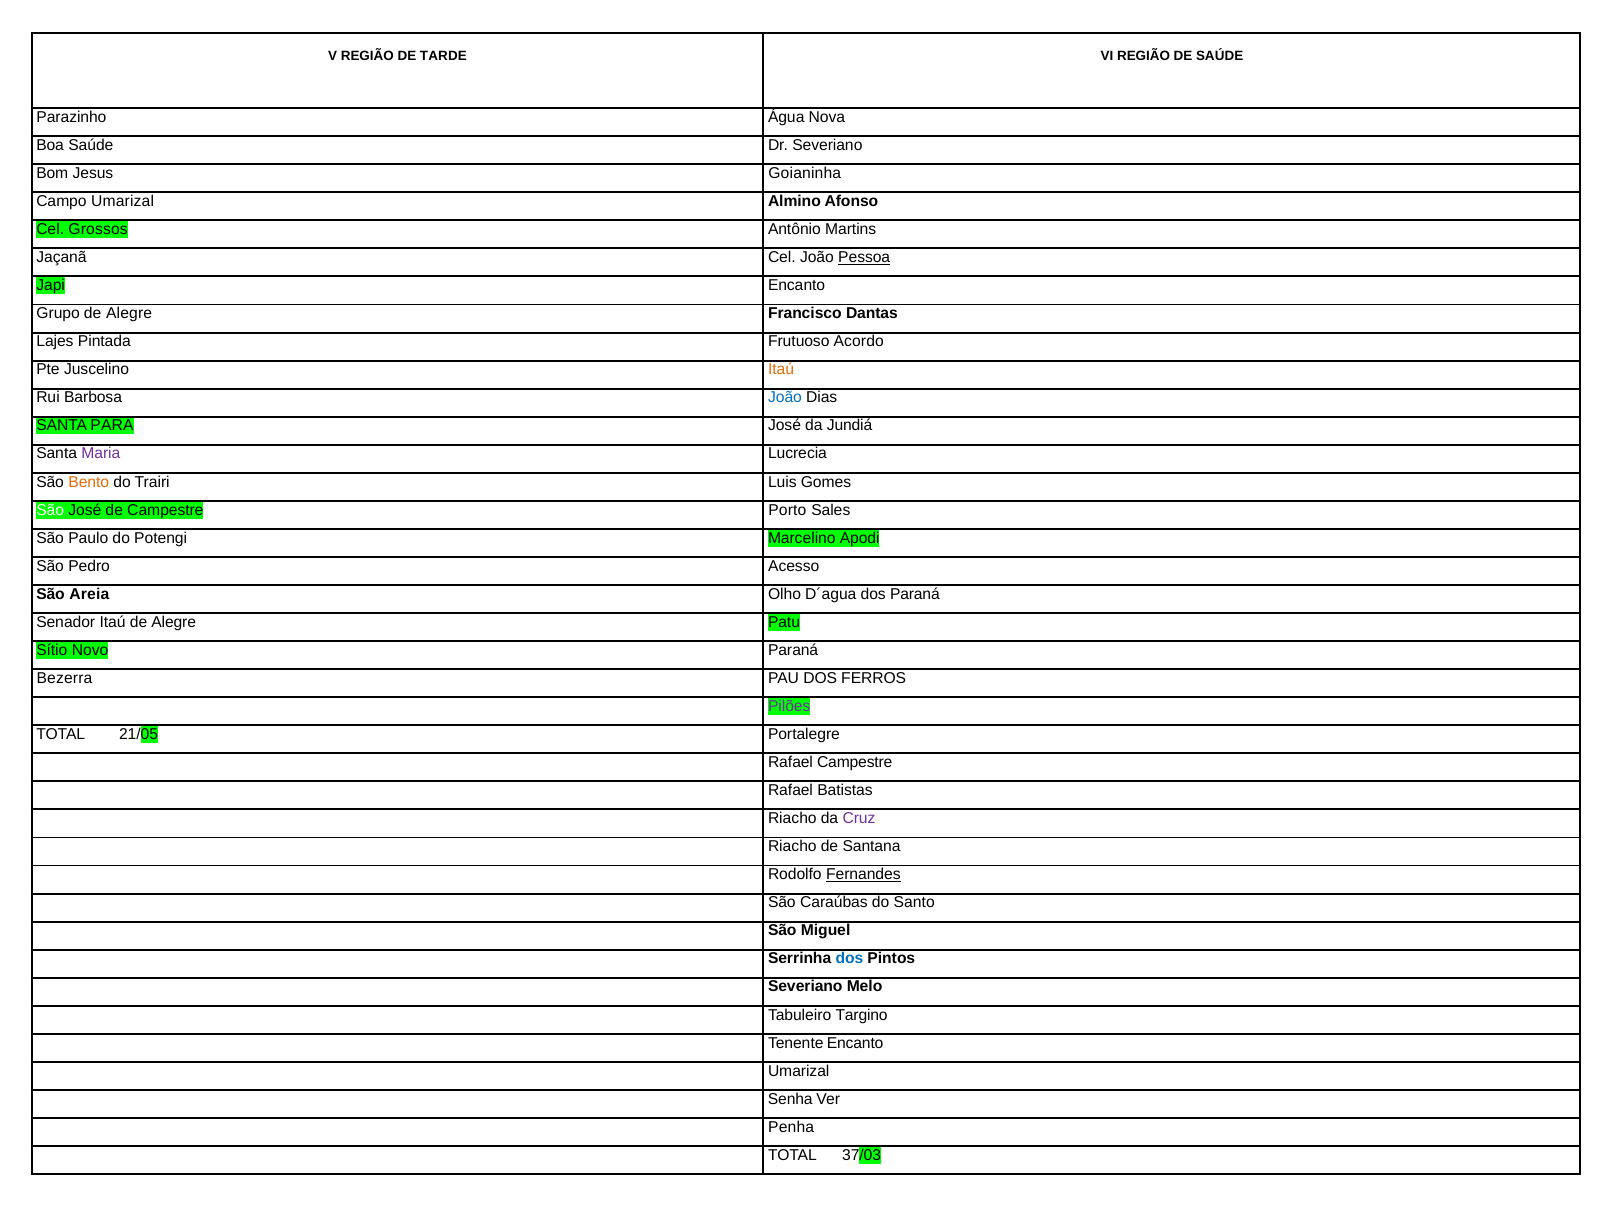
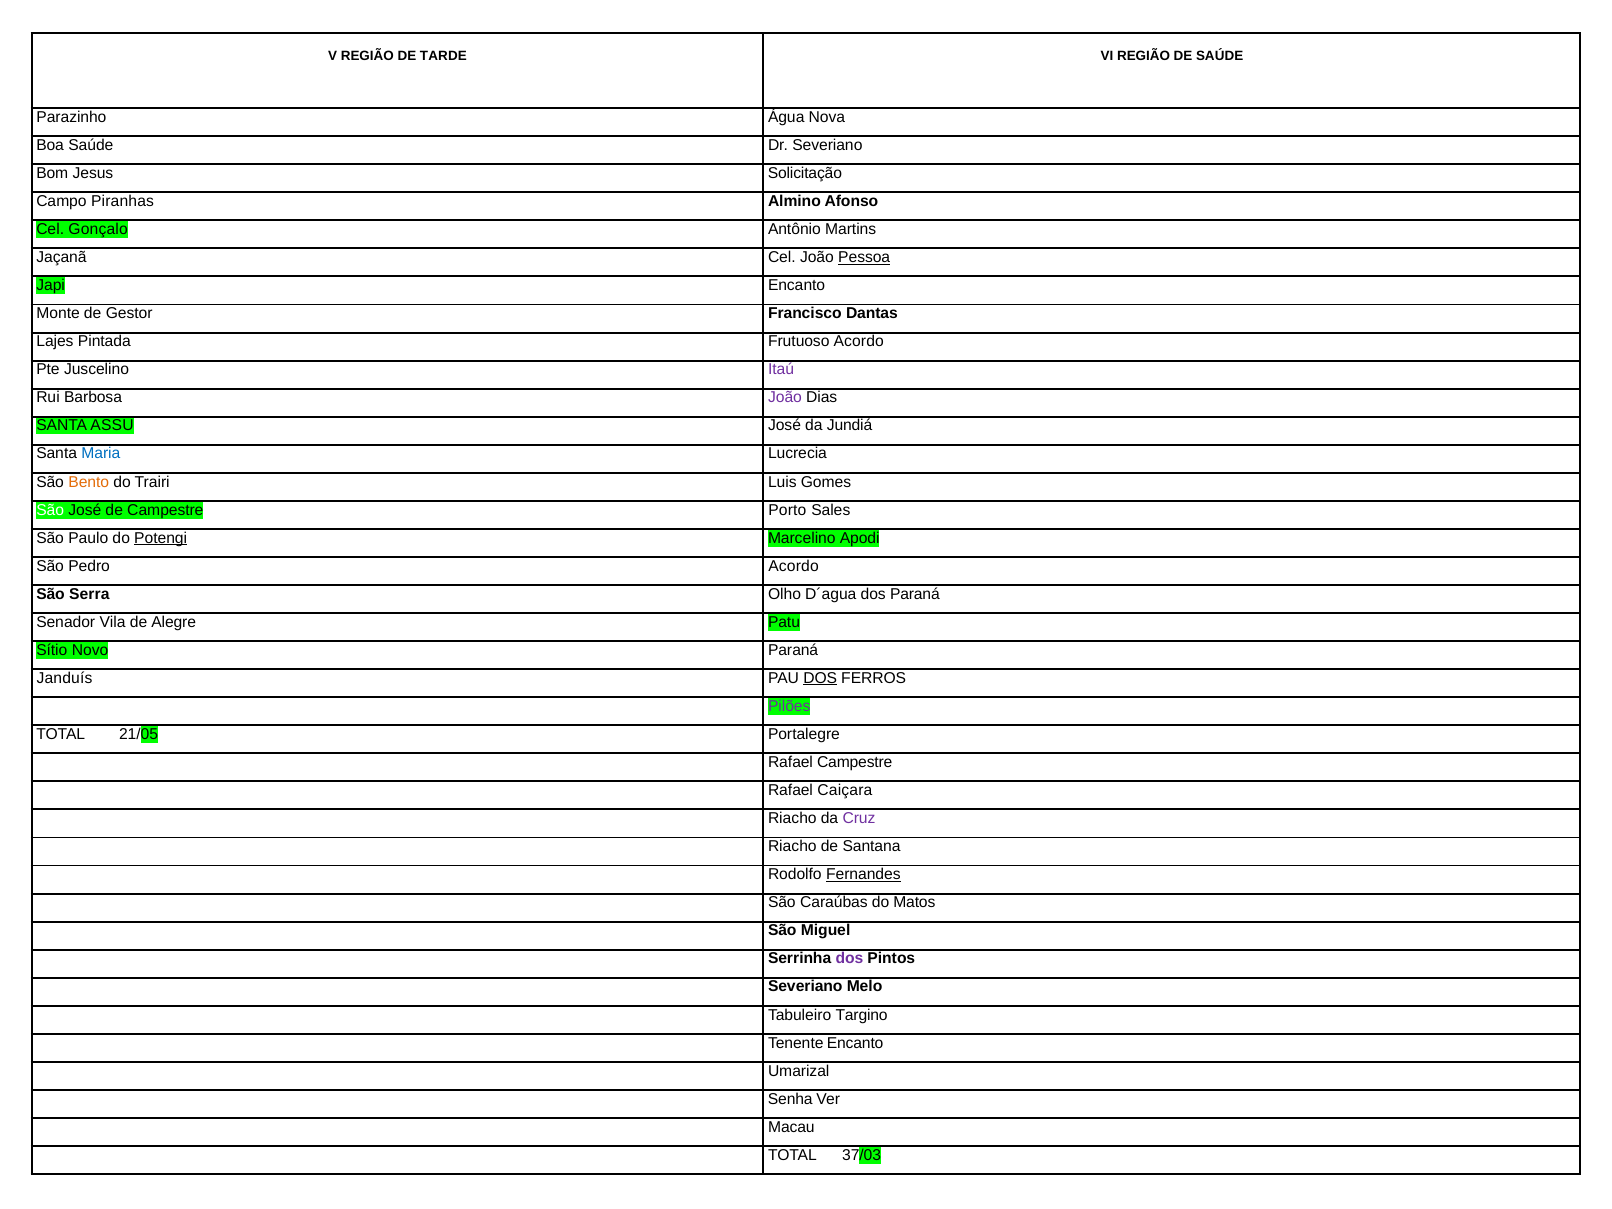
Goianinha: Goianinha -> Solicitação (805, 173)
Campo Umarizal: Umarizal -> Piranhas (123, 201)
Grossos: Grossos -> Gonçalo (98, 229)
Grupo: Grupo -> Monte (58, 314)
Alegre: Alegre -> Gestor (129, 314)
Itaú colour: orange -> purple (781, 370)
João colour: blue -> purple (785, 398)
PARA: PARA -> ASSU (112, 426)
Maria colour: purple -> blue (101, 454)
Potengi underline: none -> present (161, 538)
Pedro Acesso: Acesso -> Acordo (794, 566)
Areia: Areia -> Serra (89, 594)
Senador Itaú: Itaú -> Vila (113, 622)
Bezerra: Bezerra -> Janduís (64, 678)
DOS underline: none -> present (820, 678)
Batistas: Batistas -> Caiçara (845, 790)
Santo: Santo -> Matos (914, 903)
dos colour: blue -> purple (849, 959)
Penha: Penha -> Macau (791, 1127)
